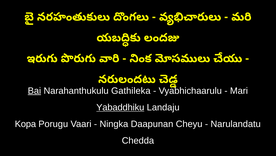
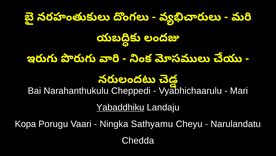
Bai underline: present -> none (34, 90)
Gathileka: Gathileka -> Cheppedi (131, 90)
Daapunan: Daapunan -> Sathyamu (152, 123)
